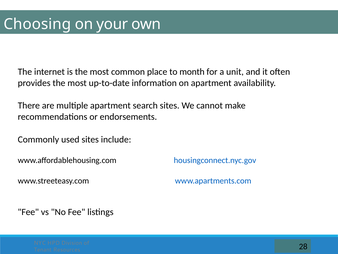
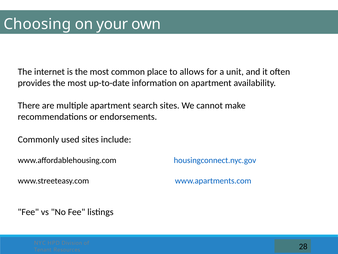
month: month -> allows (192, 72)
